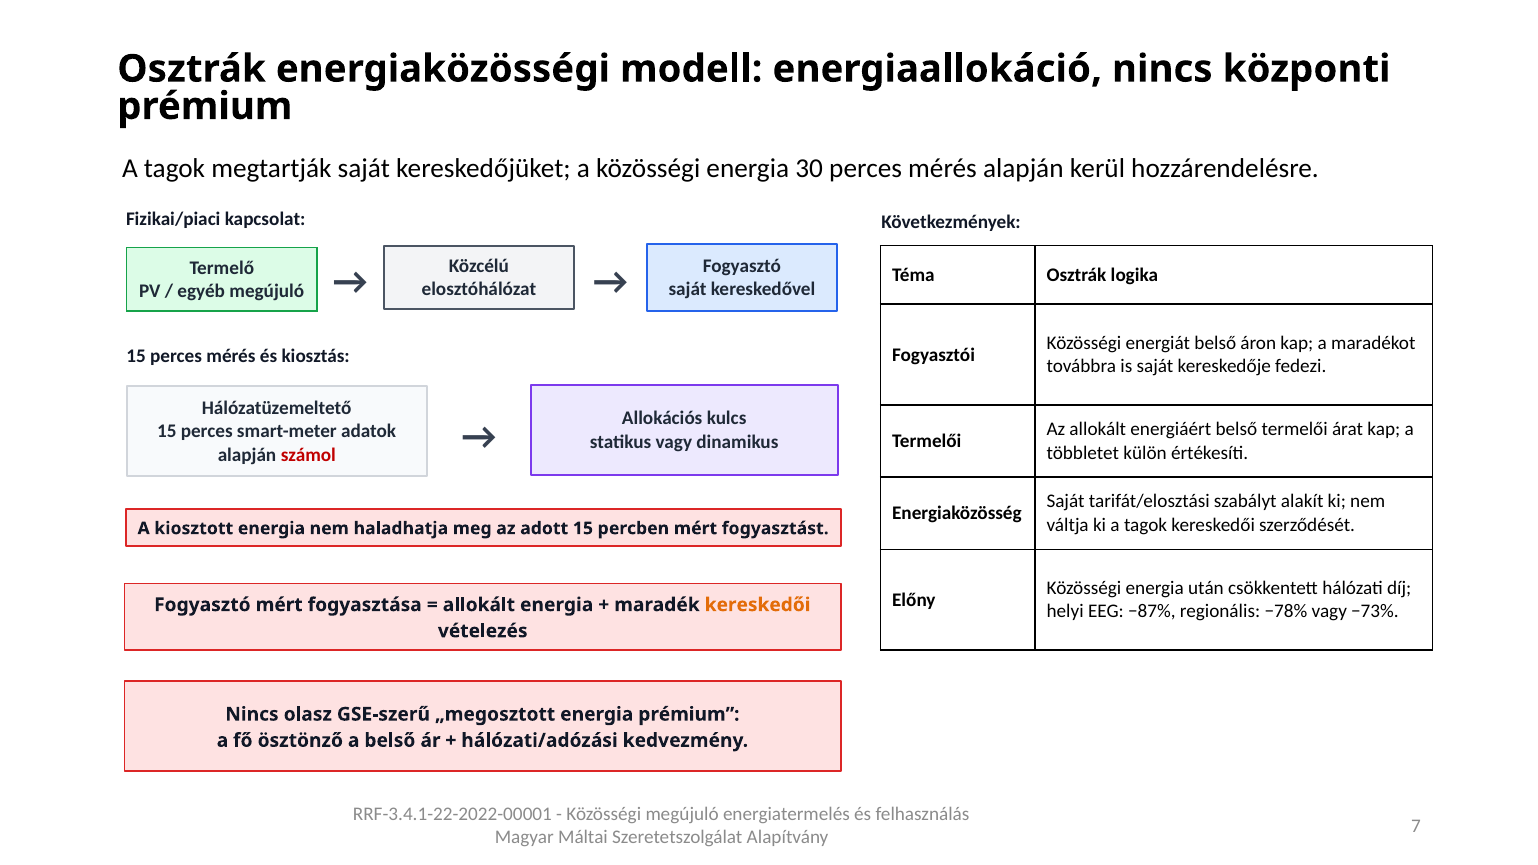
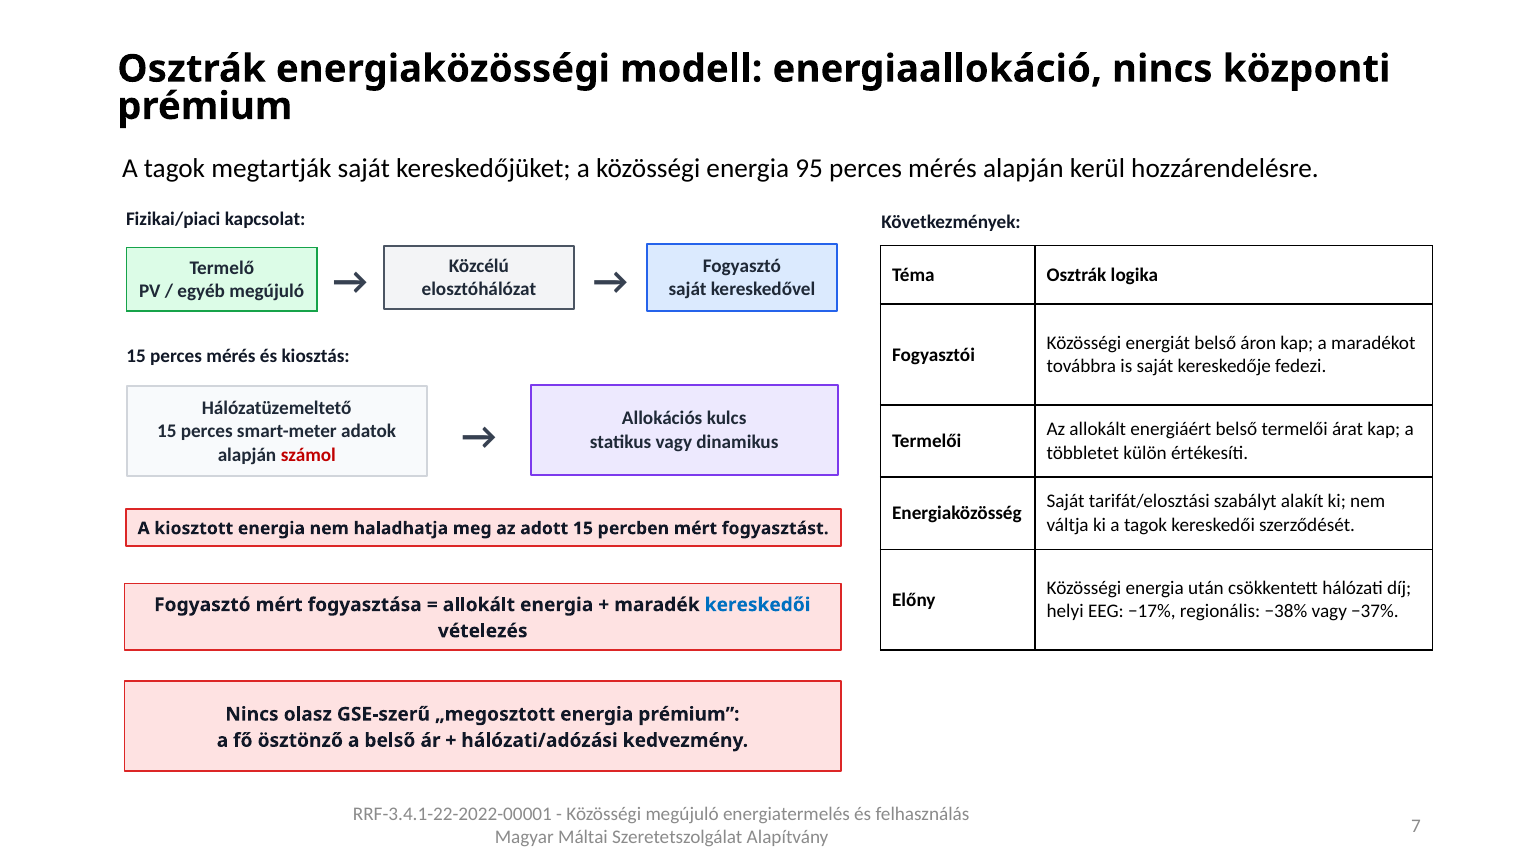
30: 30 -> 95 (809, 169)
kereskedői colour: orange -> blue (758, 605)
−87%: −87% -> −17% (1152, 612)
−78%: −78% -> −38% (1286, 612)
−73%: −73% -> −37% (1375, 612)
